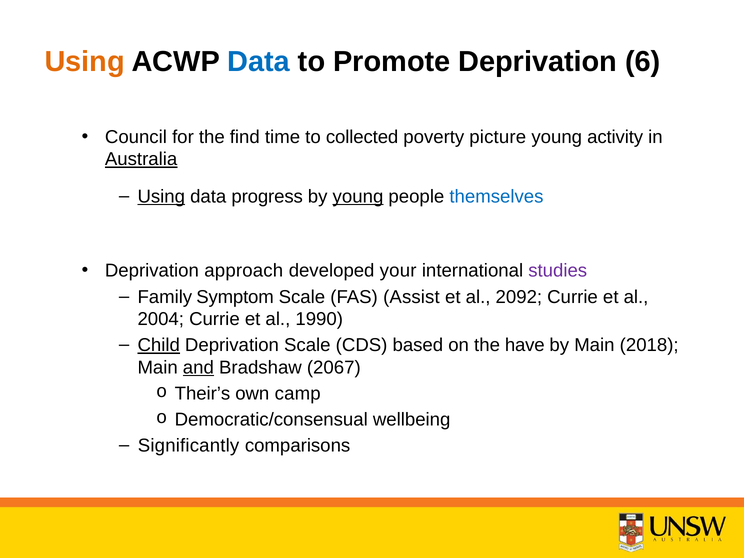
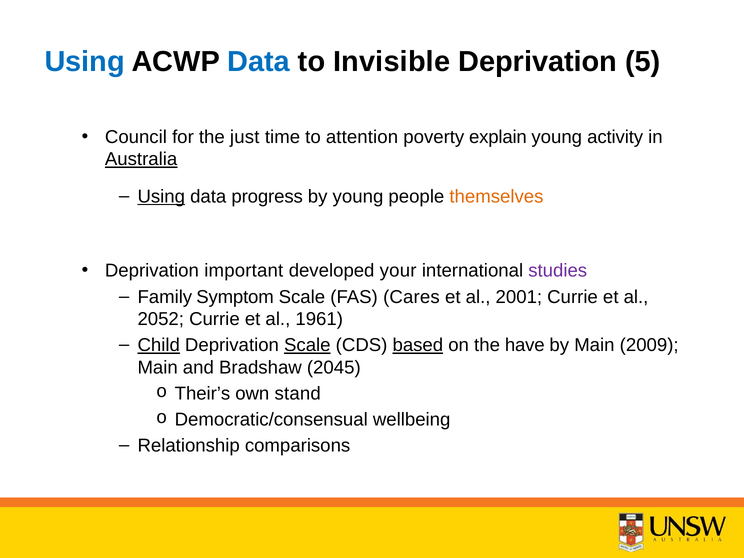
Using colour: orange -> blue (85, 62)
Promote: Promote -> Invisible (392, 62)
6: 6 -> 5 (643, 62)
find: find -> just (245, 137)
collected: collected -> attention (362, 137)
picture: picture -> explain (498, 137)
young underline: present -> none (358, 196)
themselves colour: blue -> orange (496, 196)
approach: approach -> important (244, 271)
Assist: Assist -> Cares (411, 297)
2092: 2092 -> 2001 (519, 297)
2004: 2004 -> 2052 (161, 319)
1990: 1990 -> 1961 (319, 319)
Scale underline: none -> present (307, 345)
based underline: none -> present (418, 345)
2018: 2018 -> 2009 (649, 345)
and underline: present -> none (198, 368)
2067: 2067 -> 2045 (334, 368)
camp: camp -> stand (298, 394)
Significantly: Significantly -> Relationship (189, 446)
